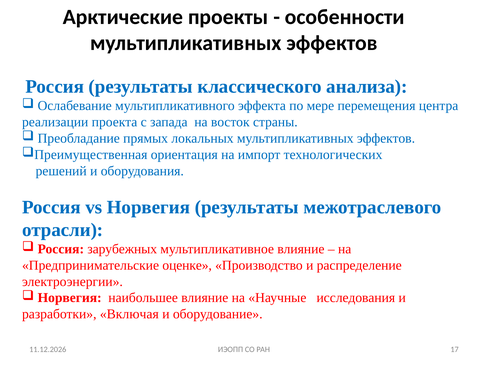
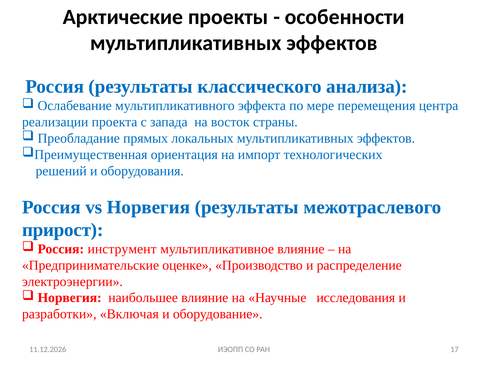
отрасли: отрасли -> прирост (63, 230)
зарубежных: зарубежных -> инструмент (122, 249)
